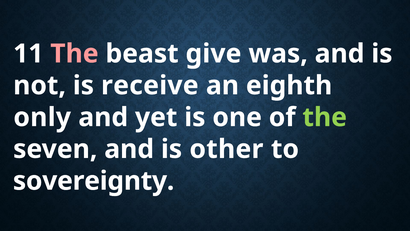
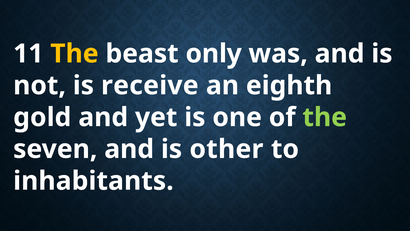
The colour: pink -> yellow (74, 54)
give: give -> only (214, 54)
only: only -> gold (42, 117)
sovereignty: sovereignty -> inhabitants (93, 181)
